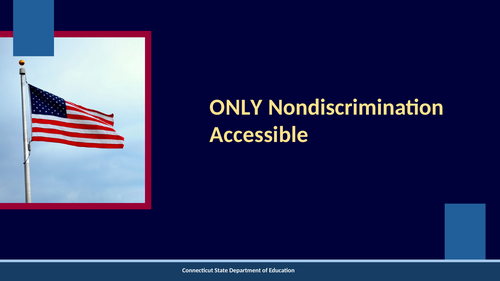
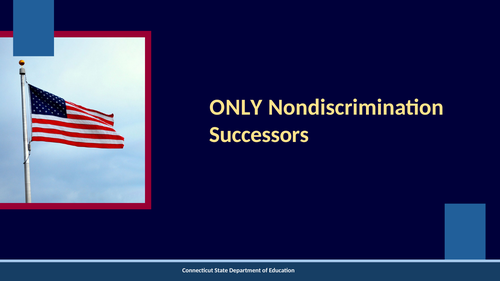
Accessible: Accessible -> Successors (259, 135)
